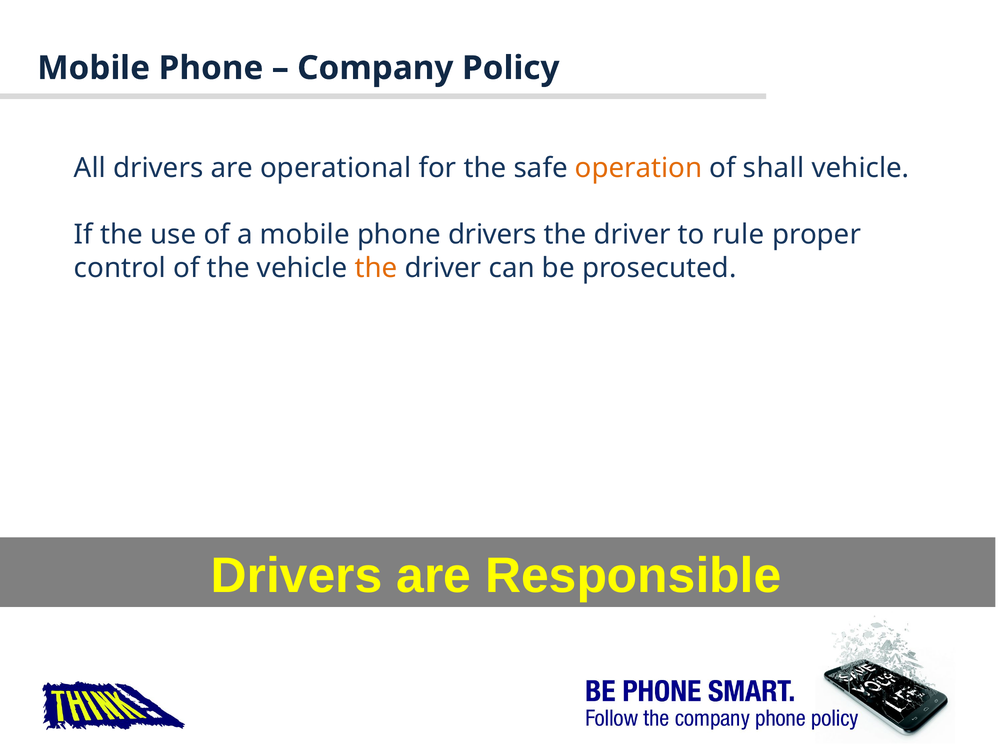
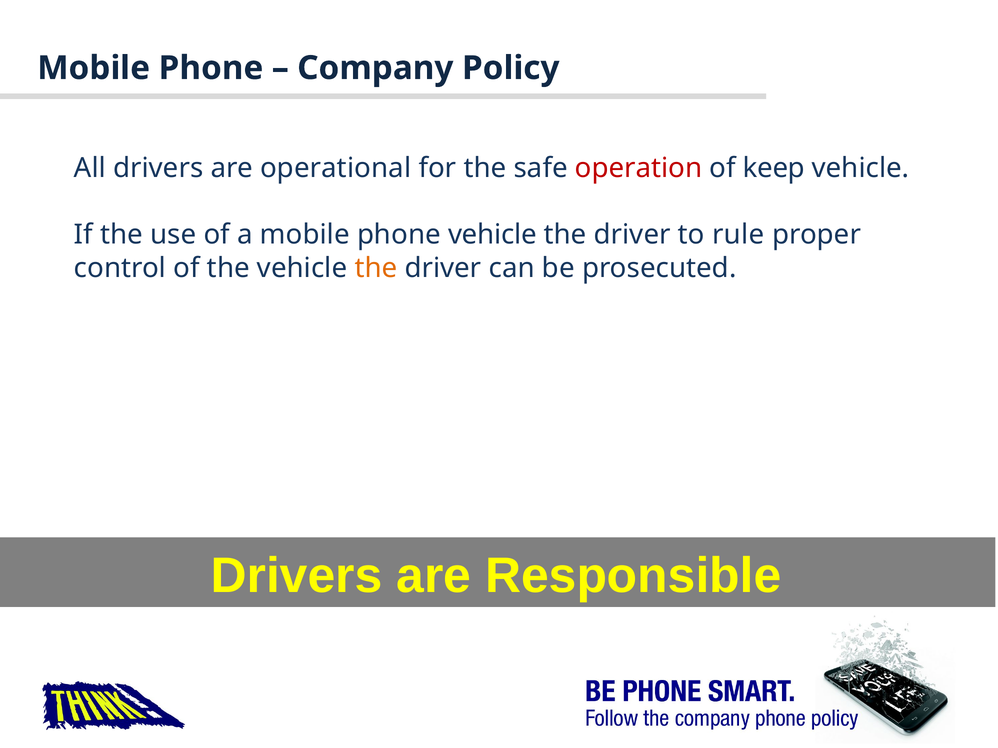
operation colour: orange -> red (639, 168)
shall: shall -> keep (774, 168)
phone drivers: drivers -> vehicle (492, 235)
